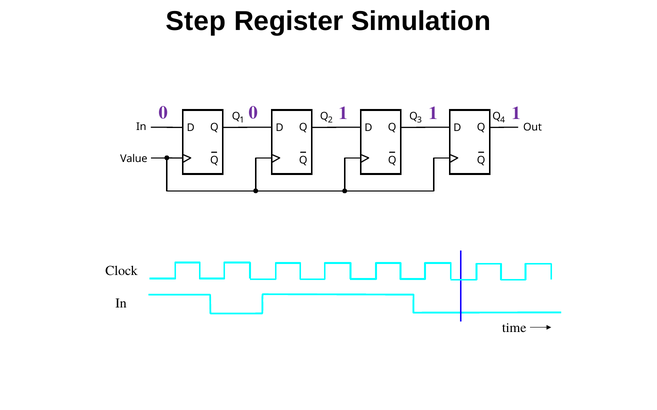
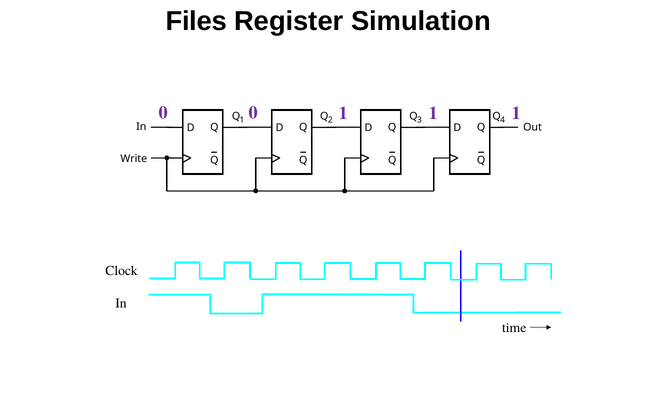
Step: Step -> Files (196, 21)
Value: Value -> Write (134, 159)
